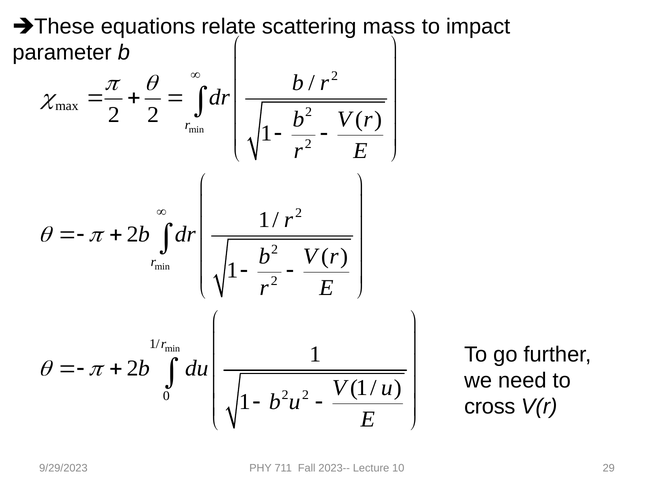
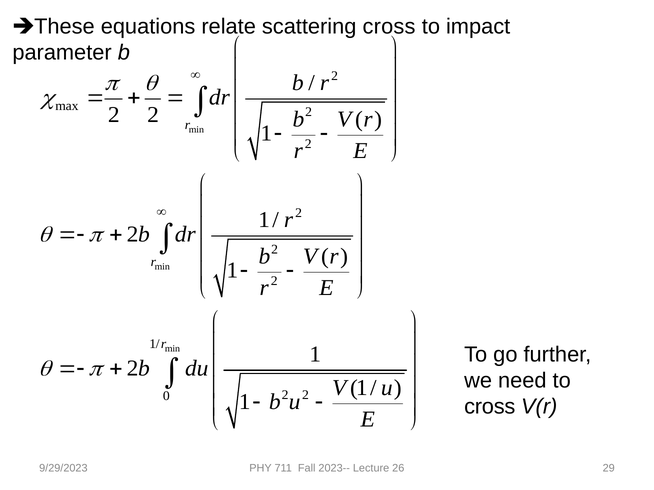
scattering mass: mass -> cross (389, 27)
10: 10 -> 26 (398, 468)
